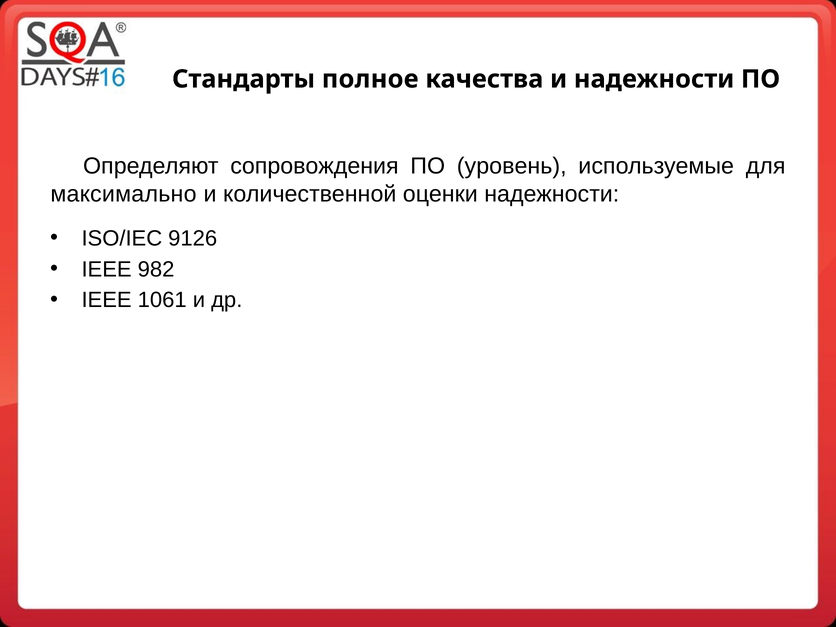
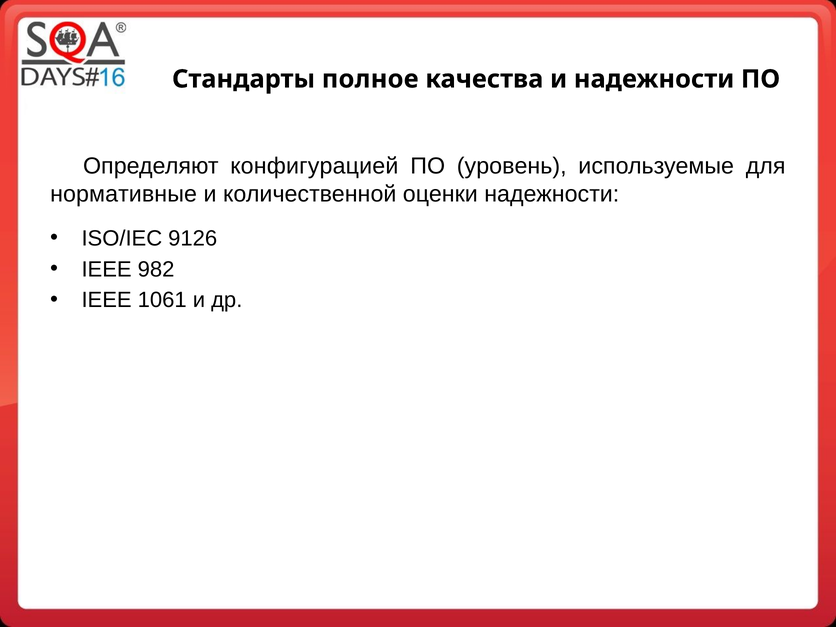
сопровождения: сопровождения -> конфигурацией (314, 166)
максимально: максимально -> нормативные (124, 194)
